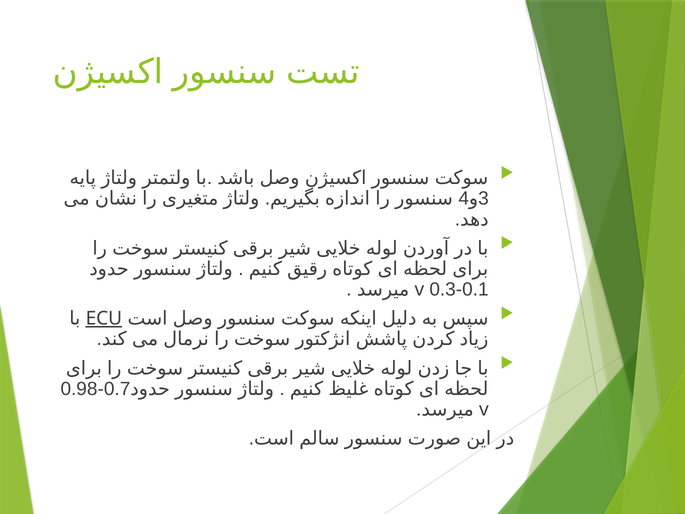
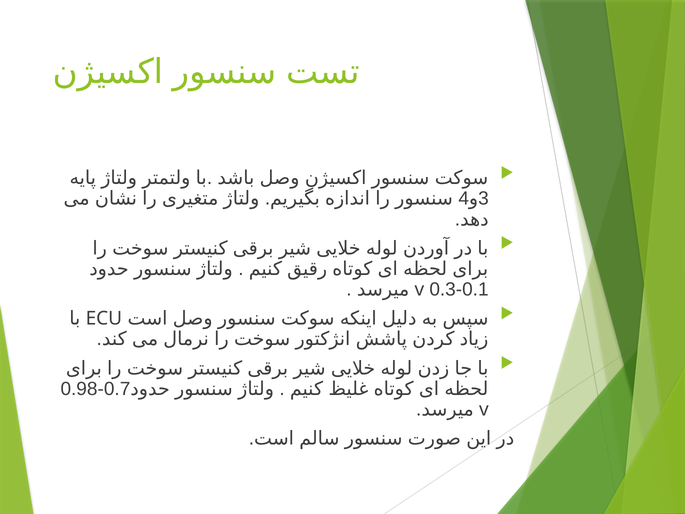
ECU underline: present -> none (104, 318)
